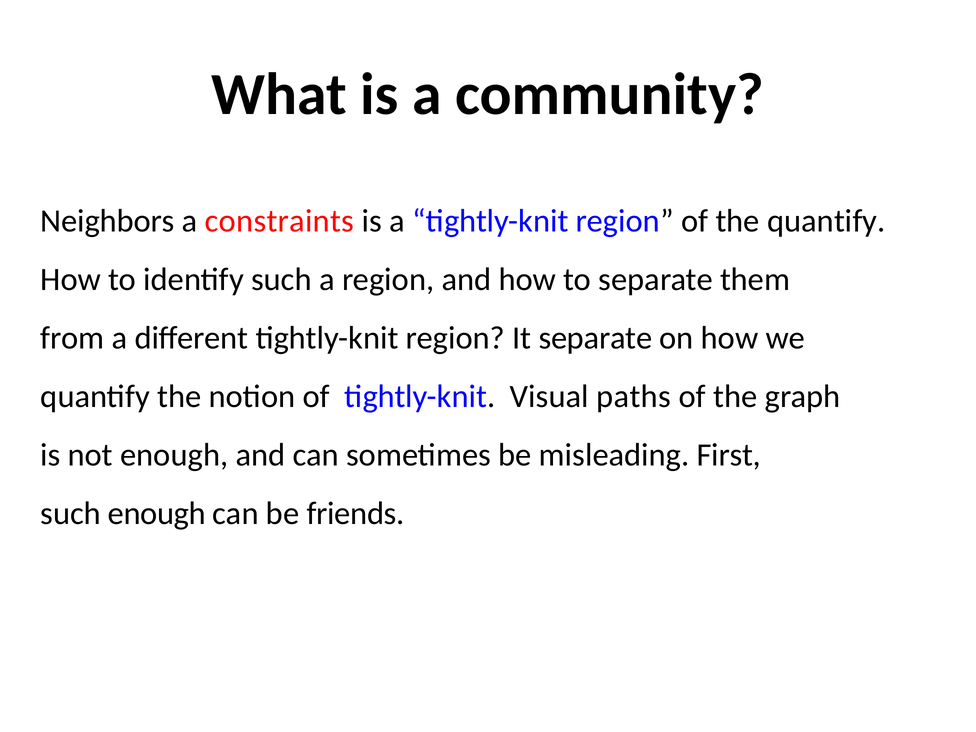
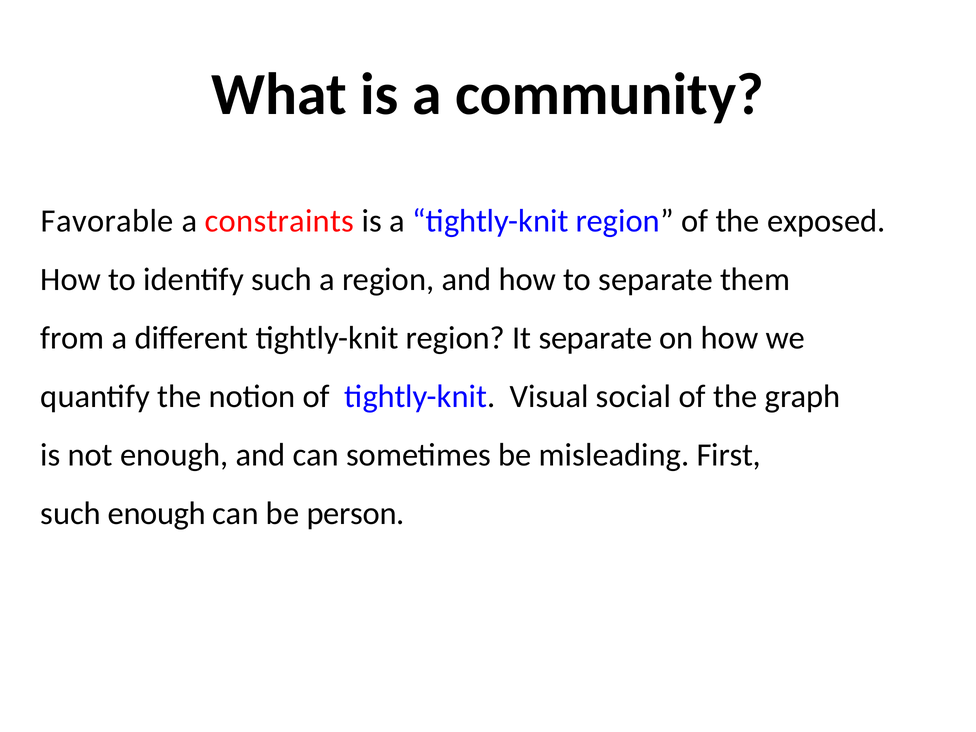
Neighbors: Neighbors -> Favorable (107, 221)
the quantify: quantify -> exposed (826, 221)
paths: paths -> social (634, 396)
friends: friends -> person (356, 514)
